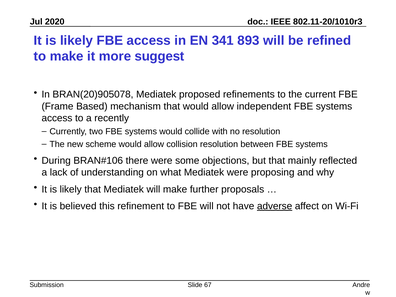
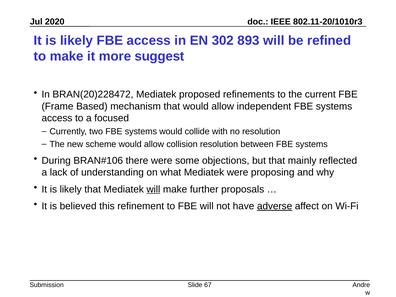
341: 341 -> 302 (223, 41)
BRAN(20)905078: BRAN(20)905078 -> BRAN(20)228472 (93, 94)
recently: recently -> focused (112, 118)
will underline: none -> present (153, 189)
